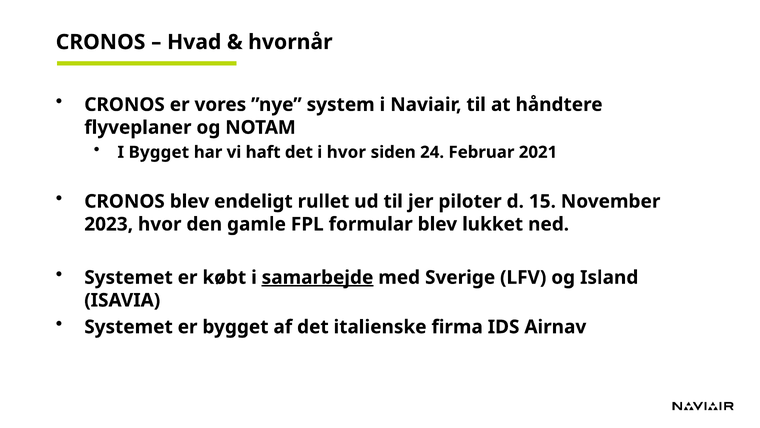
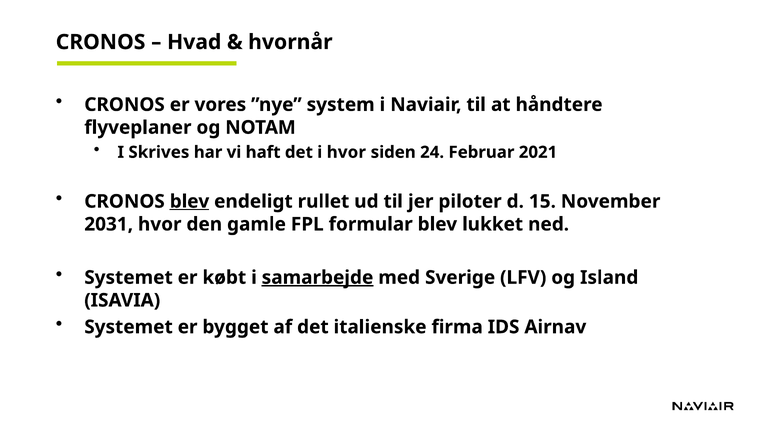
I Bygget: Bygget -> Skrives (159, 152)
blev underline: none -> present (189, 201)
2023: 2023 -> 2031 (109, 224)
